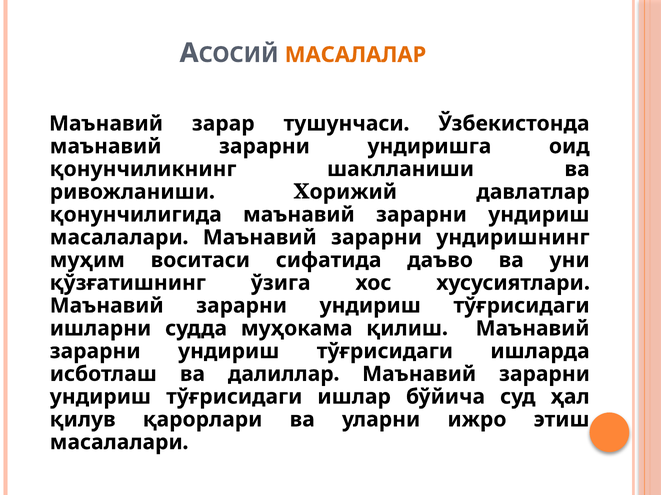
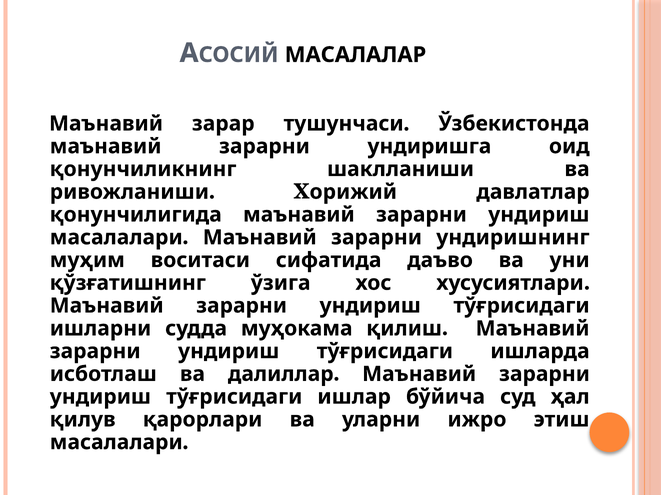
МАСАЛАЛАР colour: orange -> black (356, 55)
